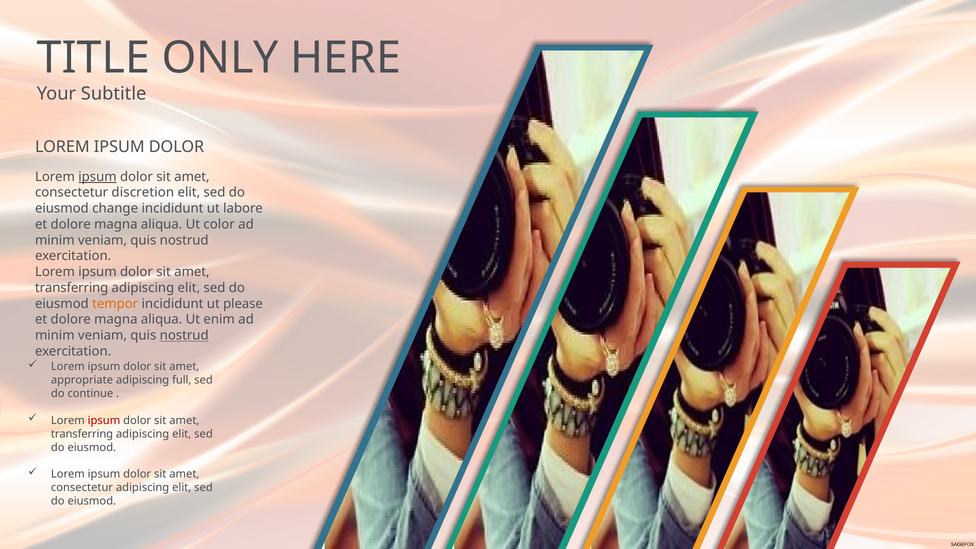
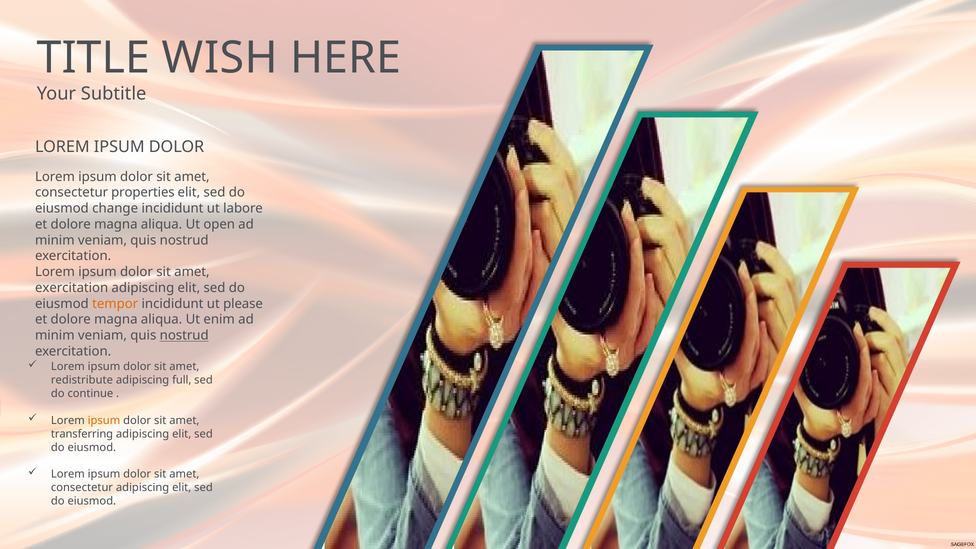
ONLY: ONLY -> WISH (220, 58)
ipsum underline: present -> none (97, 177)
discretion: discretion -> properties (143, 193)
color: color -> open (219, 224)
transferring: transferring -> exercitation (72, 288)
appropriate: appropriate -> redistribute (82, 380)
ipsum colour: red -> orange (104, 421)
